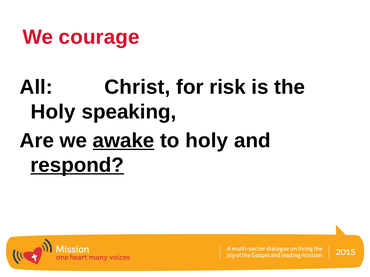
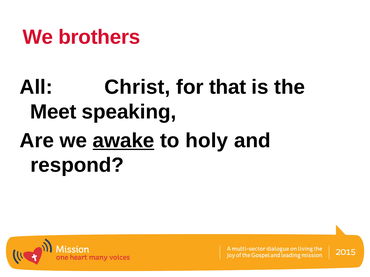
courage: courage -> brothers (99, 37)
risk: risk -> that (228, 87)
Holy: Holy -> Meet (53, 112)
respond underline: present -> none (77, 165)
